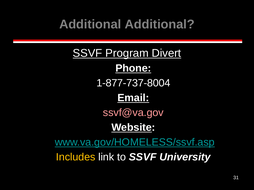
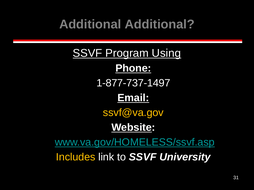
Divert: Divert -> Using (166, 53)
1-877-737-8004: 1-877-737-8004 -> 1-877-737-1497 (133, 83)
ssvf@va.gov colour: pink -> yellow (133, 113)
